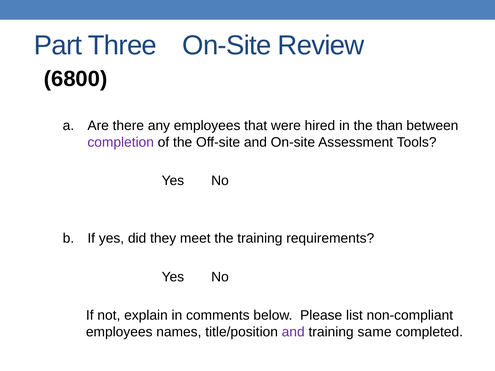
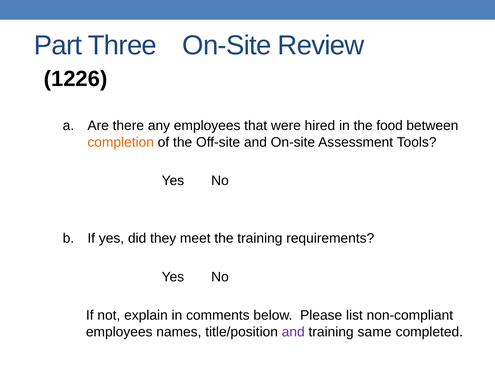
6800: 6800 -> 1226 (76, 79)
than: than -> food (390, 126)
completion colour: purple -> orange (121, 142)
